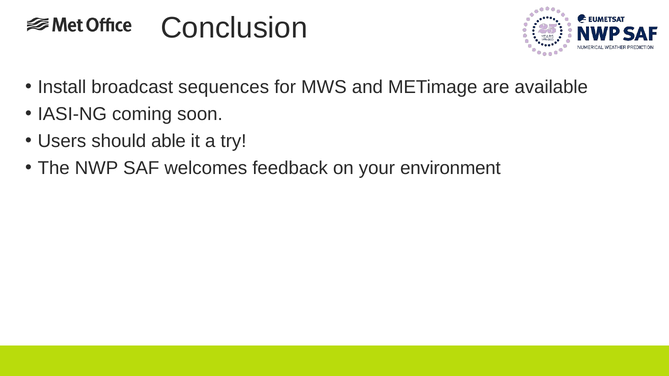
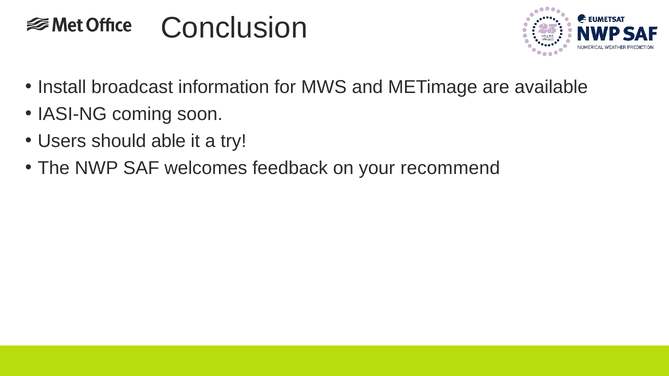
sequences: sequences -> information (224, 87)
environment: environment -> recommend (450, 168)
